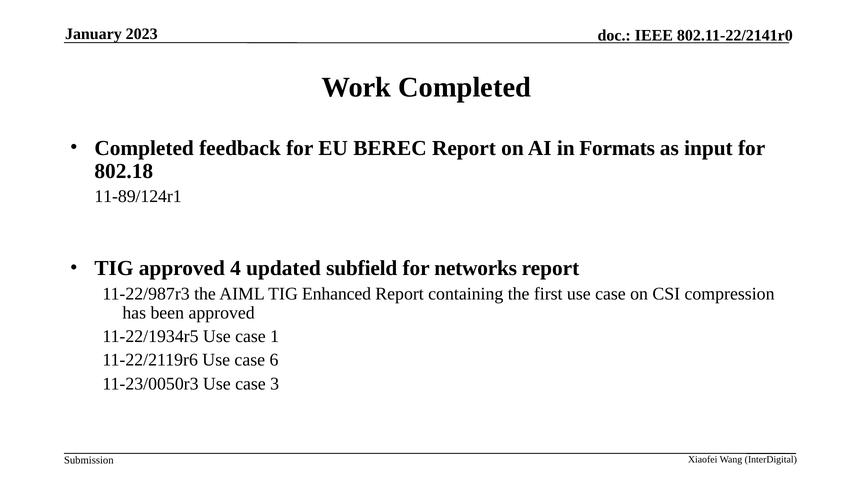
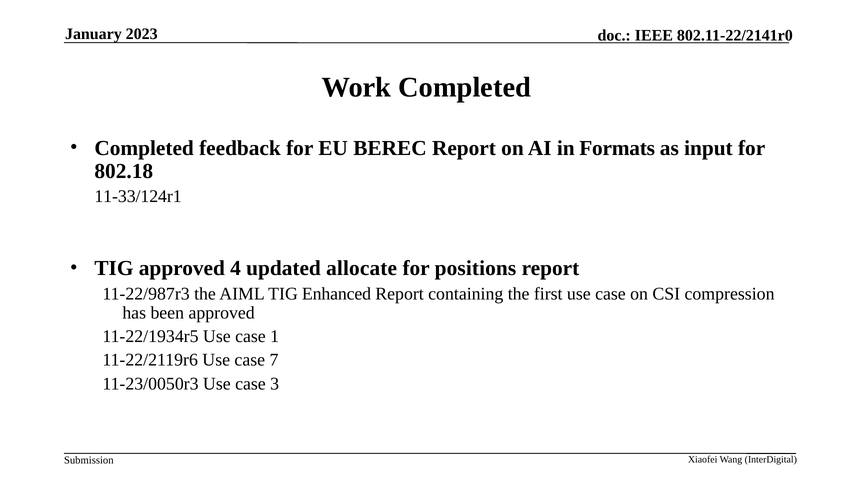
11-89/124r1: 11-89/124r1 -> 11-33/124r1 (138, 196)
subfield: subfield -> allocate (362, 268)
networks: networks -> positions (475, 268)
6: 6 -> 7 (274, 360)
